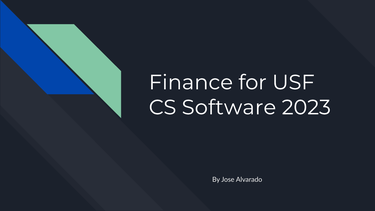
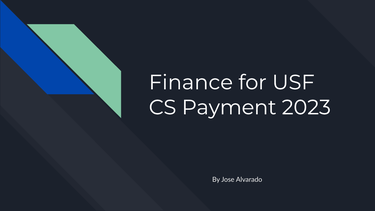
Software: Software -> Payment (229, 107)
